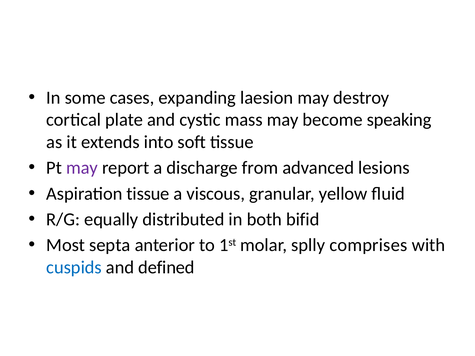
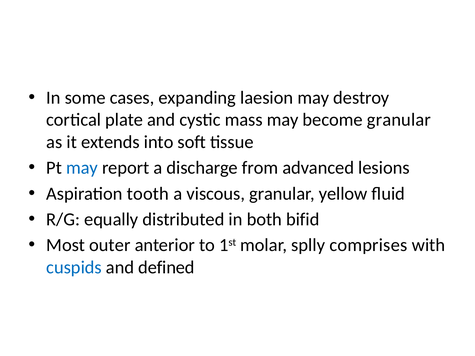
become speaking: speaking -> granular (399, 120)
may colour: purple -> blue (82, 168)
Aspiration tissue: tissue -> tooth (148, 194)
septa: septa -> outer (110, 245)
